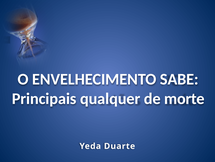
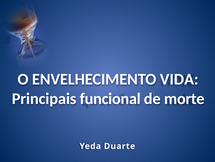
SABE: SABE -> VIDA (179, 79)
qualquer: qualquer -> funcional (110, 98)
